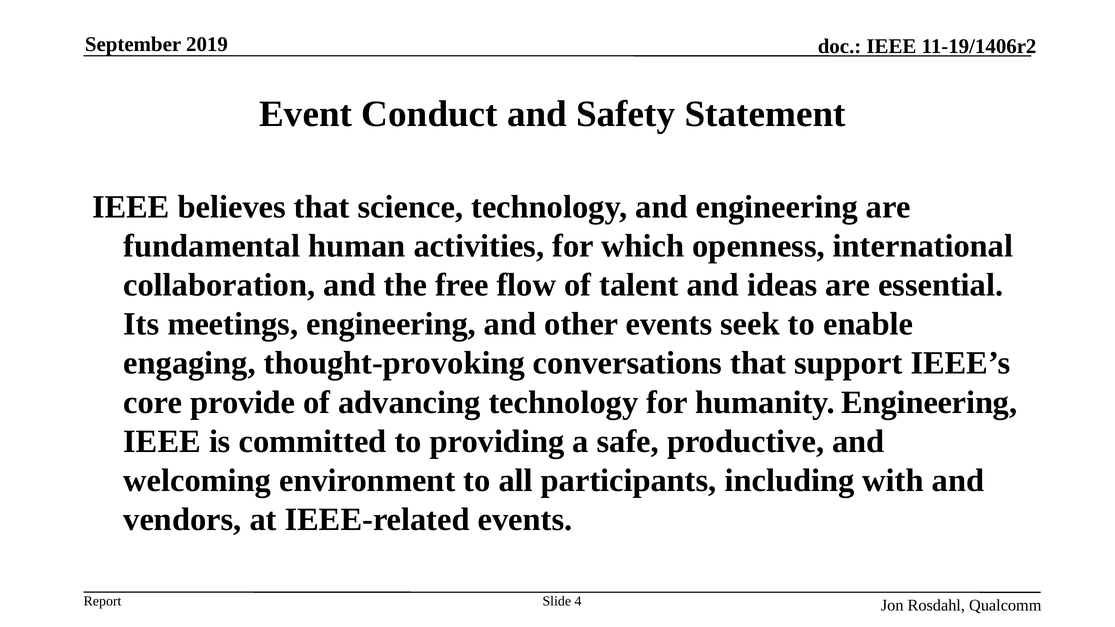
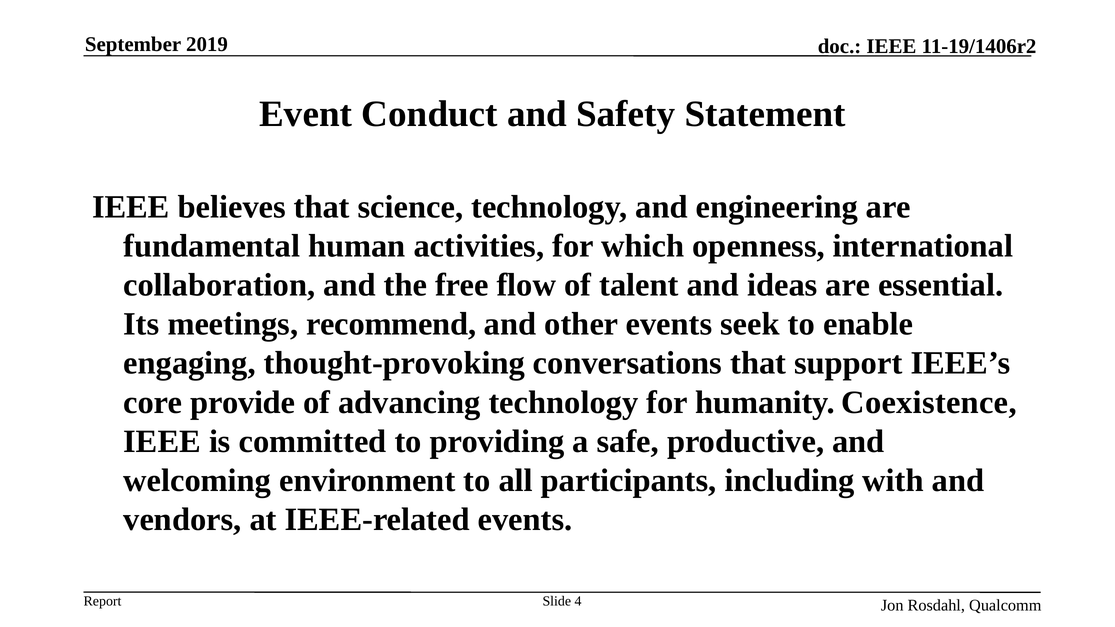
meetings engineering: engineering -> recommend (391, 324)
humanity Engineering: Engineering -> Coexistence (929, 402)
